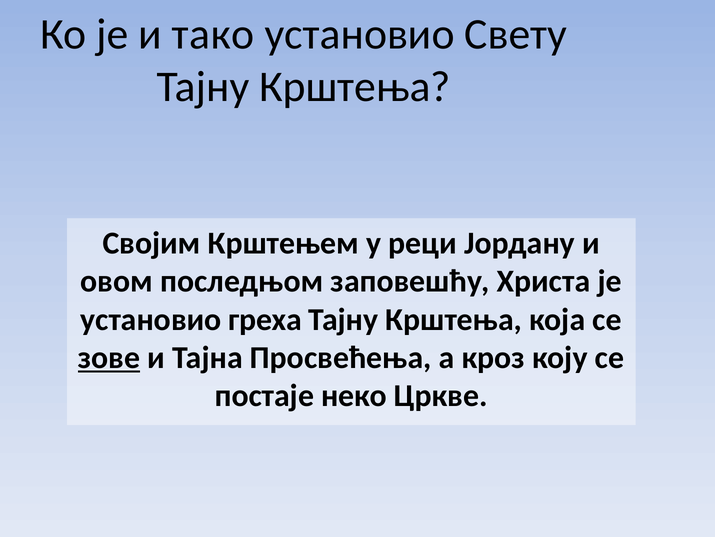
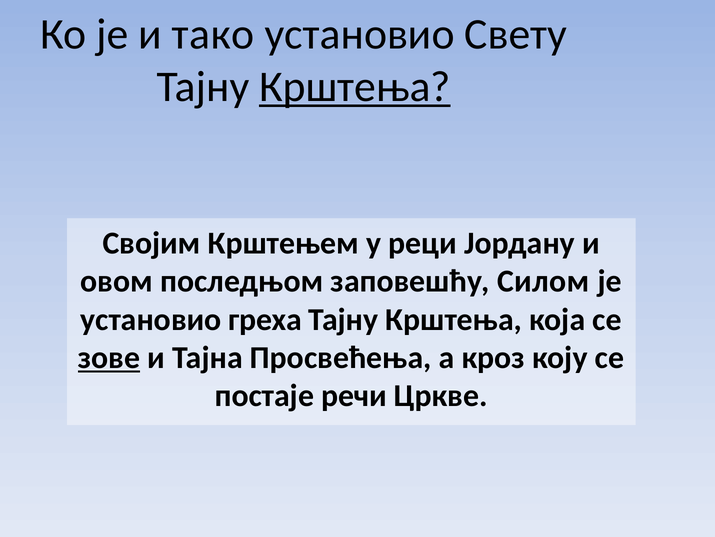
Крштења underline: none -> present (355, 87)
Христа: Христа -> Силом (543, 281)
неко: неко -> речи (354, 395)
